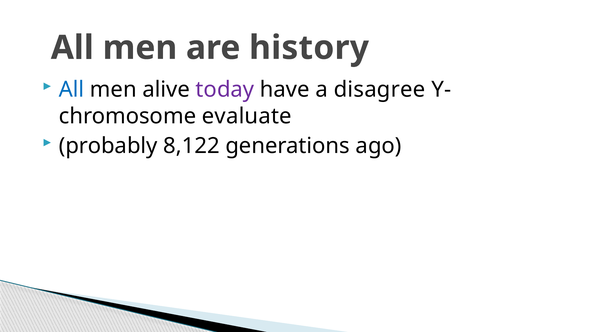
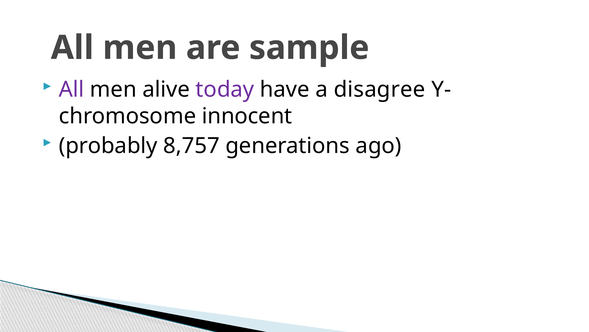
history: history -> sample (309, 48)
All colour: blue -> purple (72, 89)
evaluate: evaluate -> innocent (247, 116)
8,122: 8,122 -> 8,757 (191, 146)
